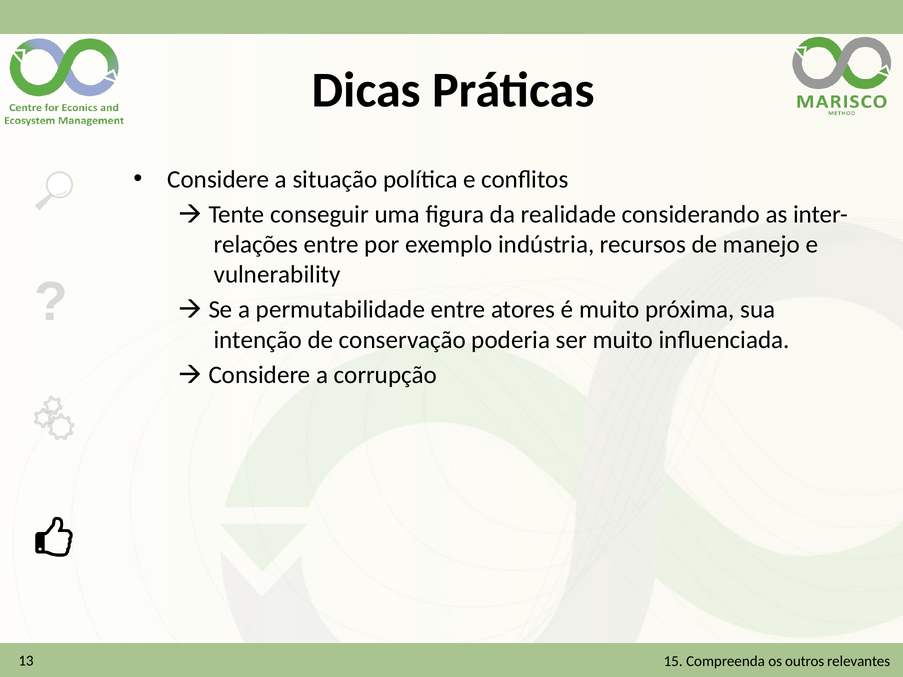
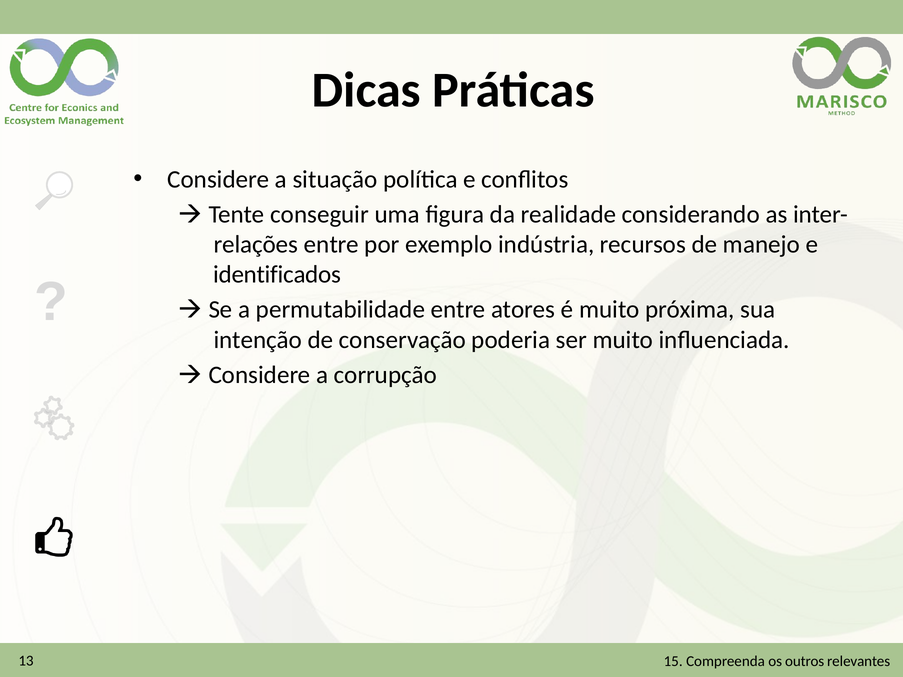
vulnerability: vulnerability -> identificados (277, 275)
